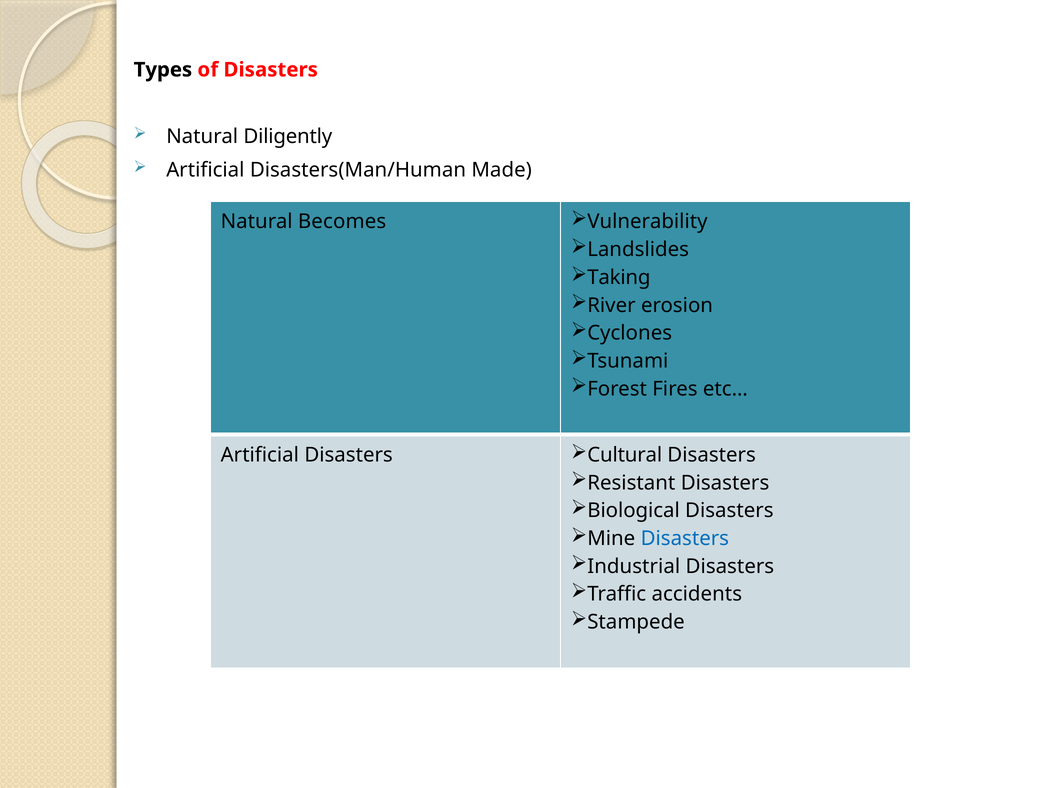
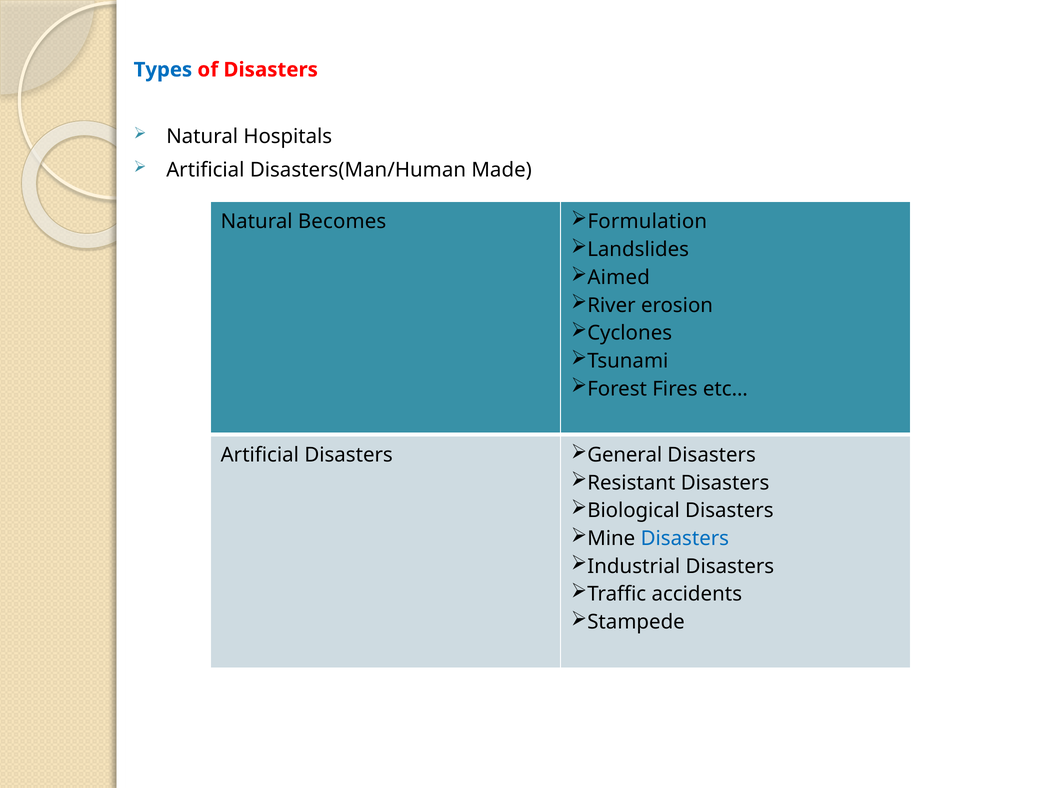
Types colour: black -> blue (163, 70)
Diligently: Diligently -> Hospitals (288, 136)
Vulnerability: Vulnerability -> Formulation (647, 222)
Taking: Taking -> Aimed (619, 278)
Cultural: Cultural -> General (625, 455)
